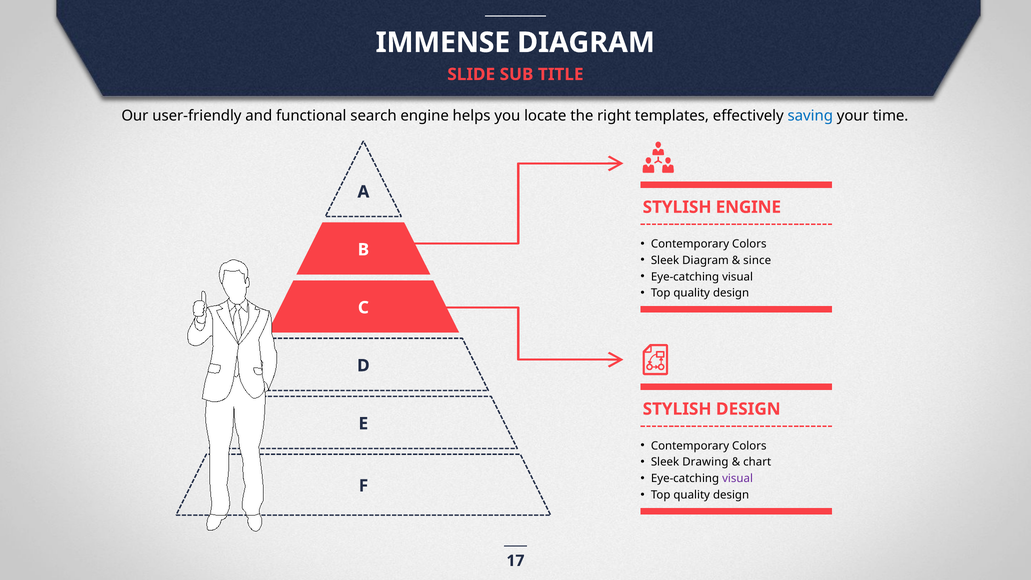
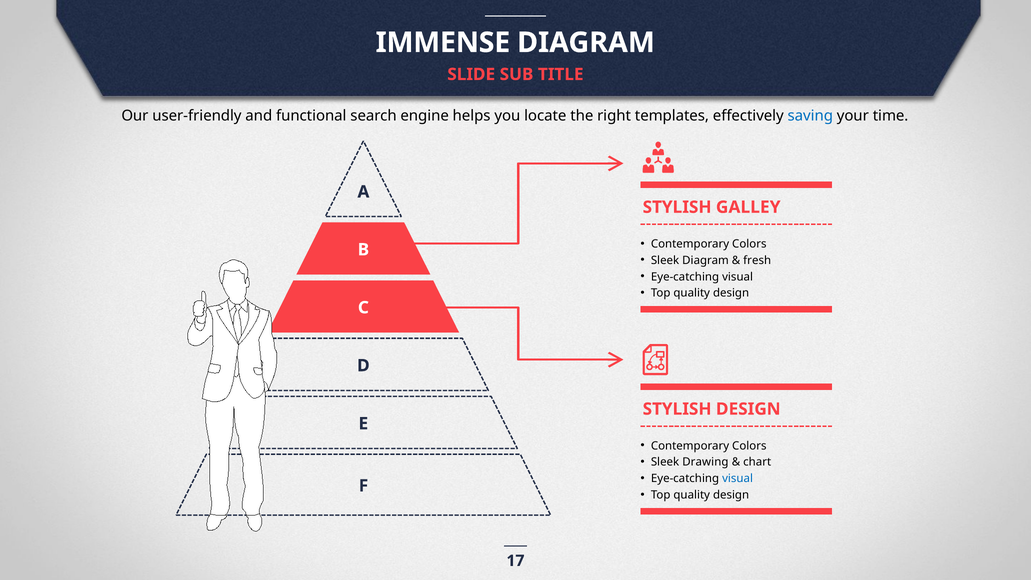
STYLISH ENGINE: ENGINE -> GALLEY (748, 207)
since: since -> fresh (757, 260)
visual colour: purple -> blue (738, 479)
